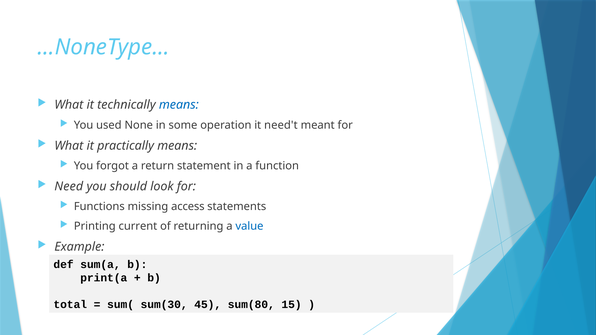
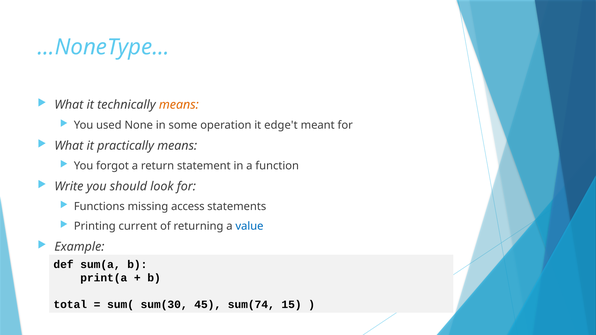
means colour: blue -> orange (179, 105)
need't: need't -> edge't (281, 125)
Need: Need -> Write (69, 186)
sum(80: sum(80 -> sum(74 (251, 305)
